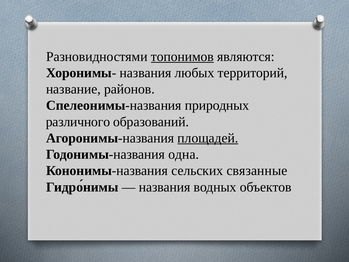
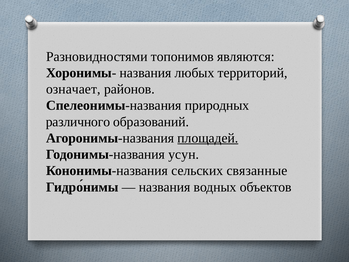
топонимов underline: present -> none (182, 56)
название: название -> означает (73, 89)
одна: одна -> усун (184, 154)
